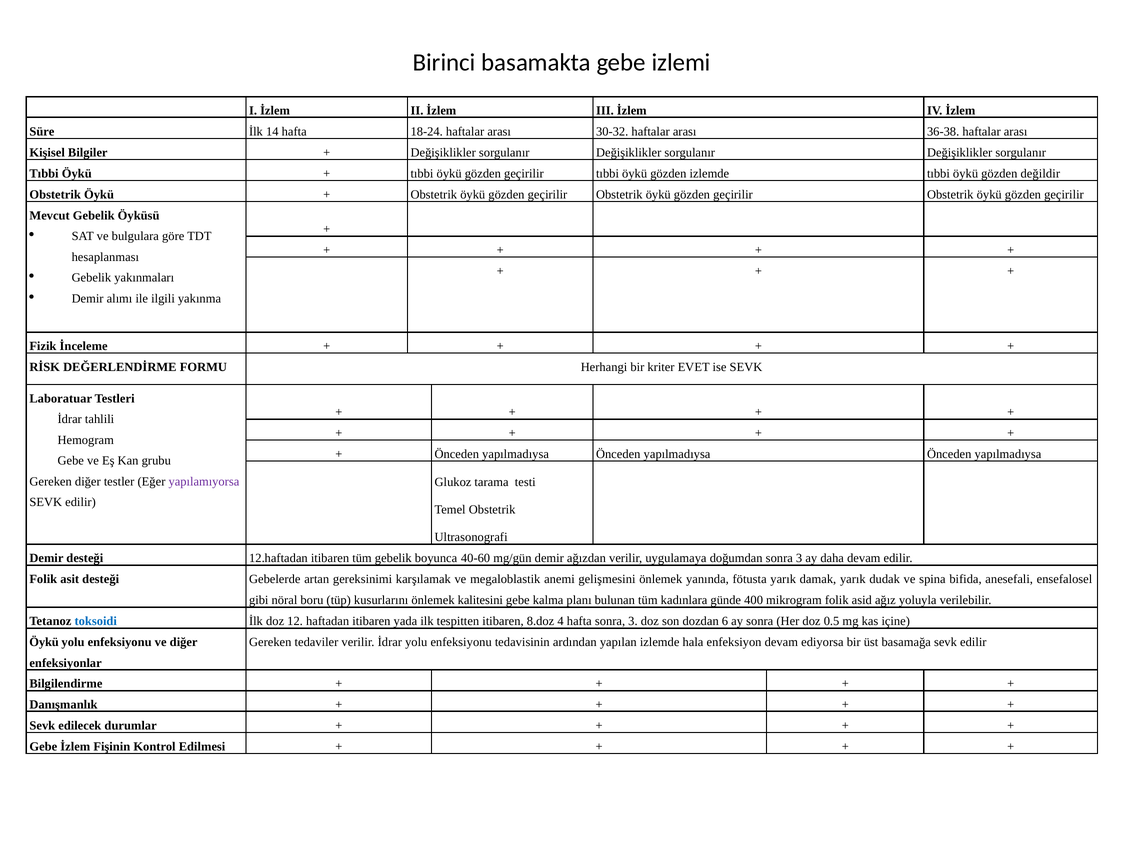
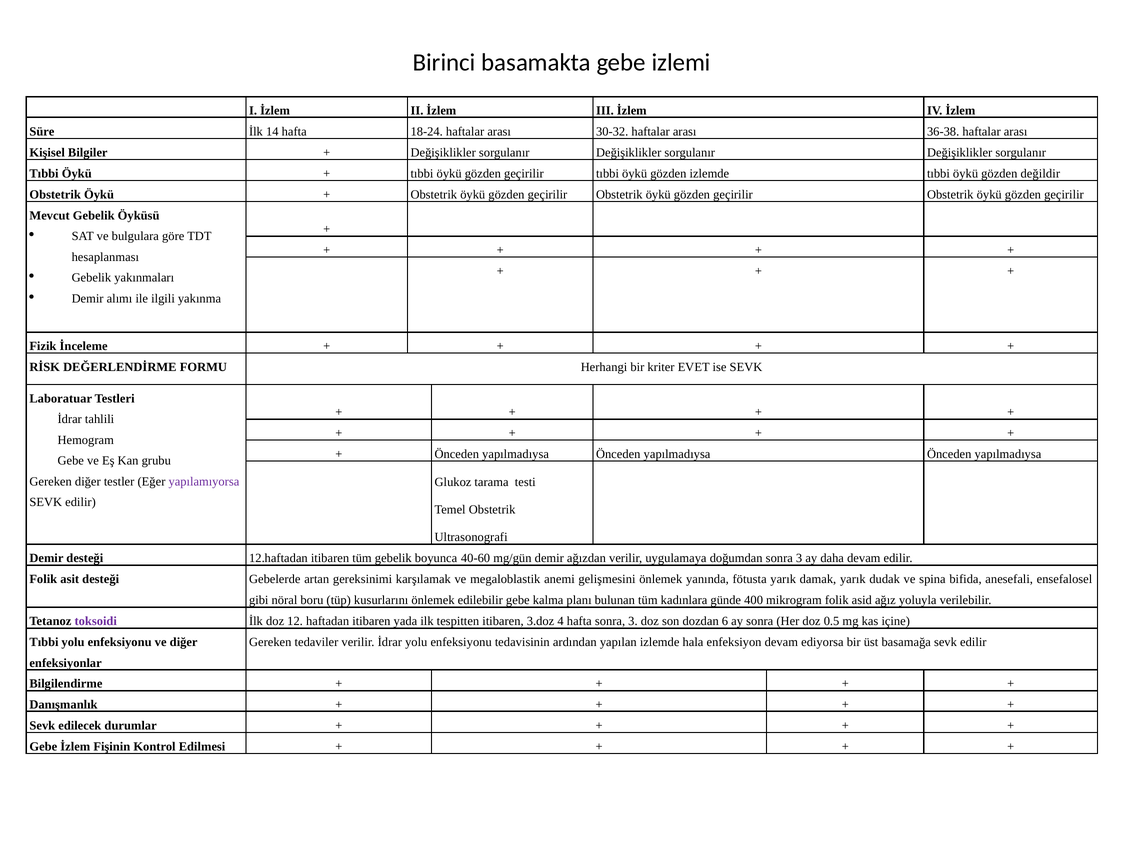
kalitesini: kalitesini -> edilebilir (480, 600)
toksoidi colour: blue -> purple (96, 621)
8.doz: 8.doz -> 3.doz (540, 621)
Öykü: Öykü -> Tıbbi (44, 642)
